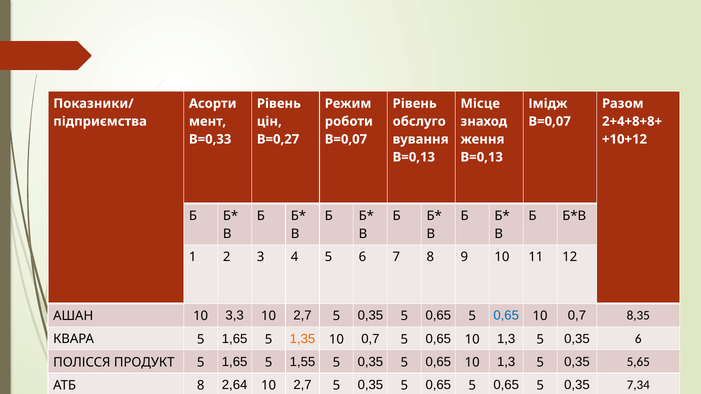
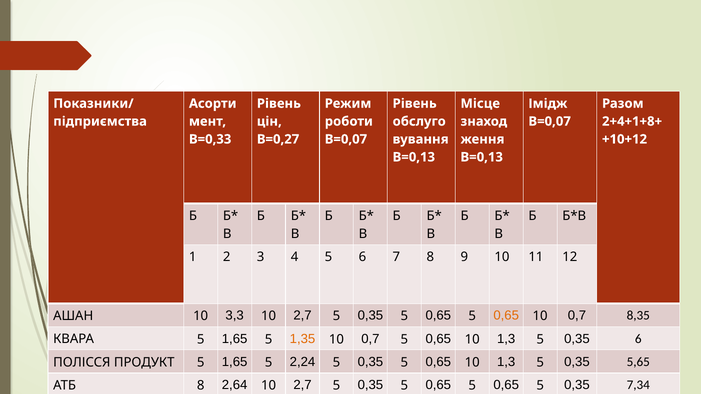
2+4+8+8+: 2+4+8+8+ -> 2+4+1+8+ (632, 121)
0,65 colour: blue -> orange (506, 316)
1,55: 1,55 -> 2,24 (303, 362)
